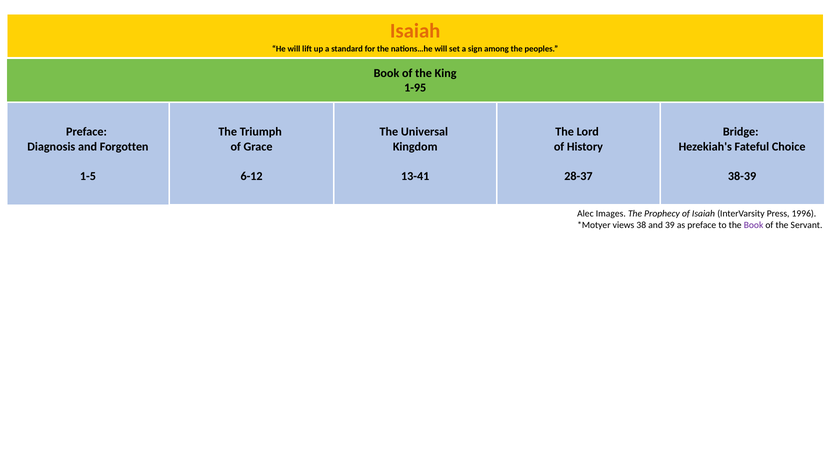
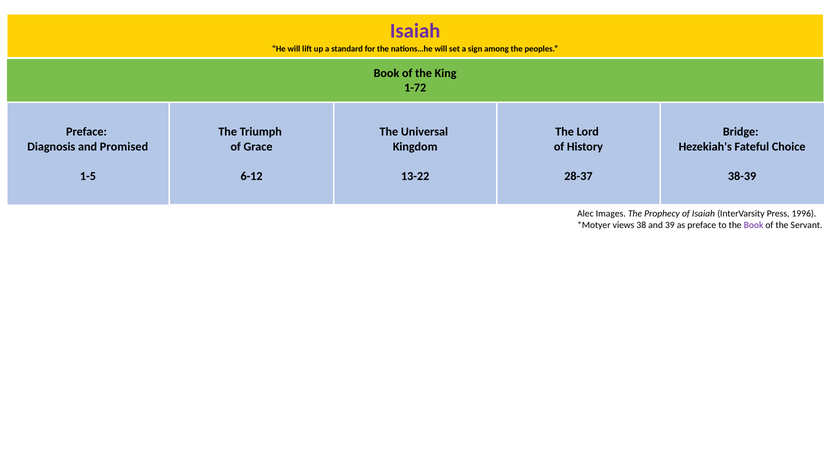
Isaiah colour: orange -> purple (415, 31)
1-95: 1-95 -> 1-72 (415, 88)
Forgotten: Forgotten -> Promised (124, 147)
13-41: 13-41 -> 13-22 (415, 176)
